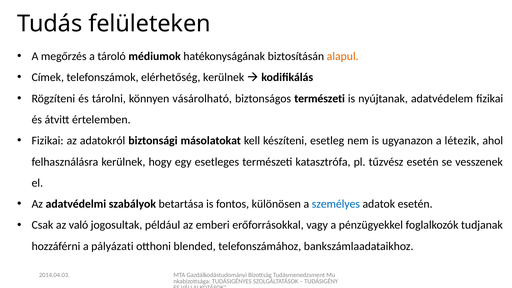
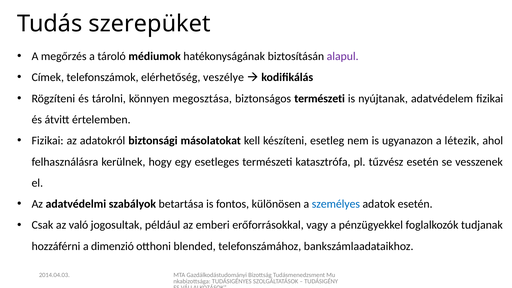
felületeken: felületeken -> szerepüket (150, 24)
alapul colour: orange -> purple (343, 56)
elérhetőség kerülnek: kerülnek -> veszélye (224, 77)
vásárolható: vásárolható -> megosztása (202, 98)
pályázati: pályázati -> dimenzió (112, 246)
